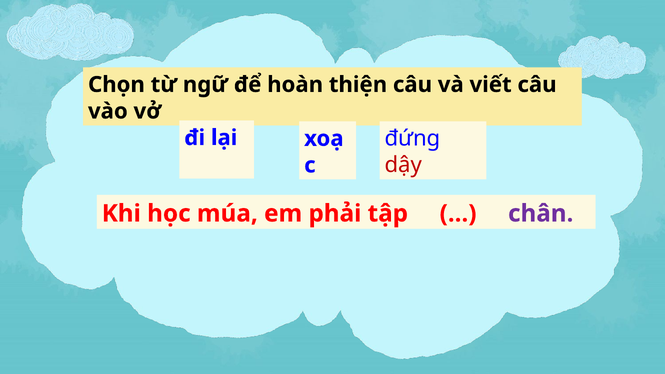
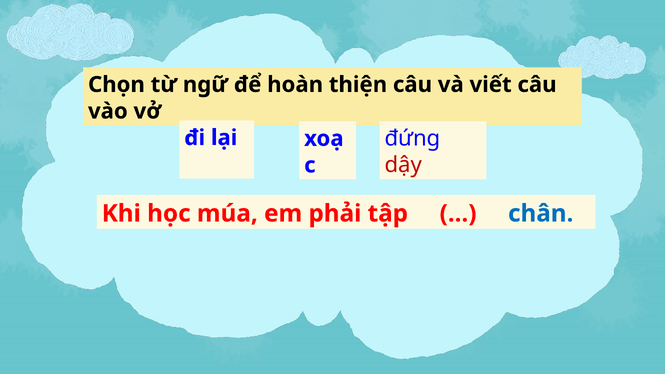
chân colour: purple -> blue (541, 214)
